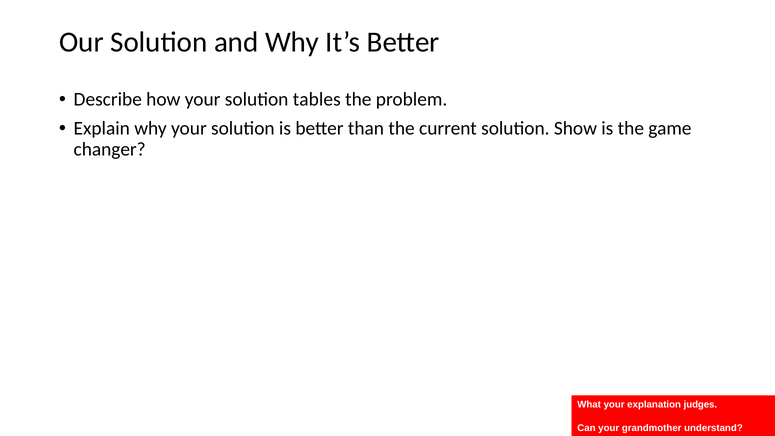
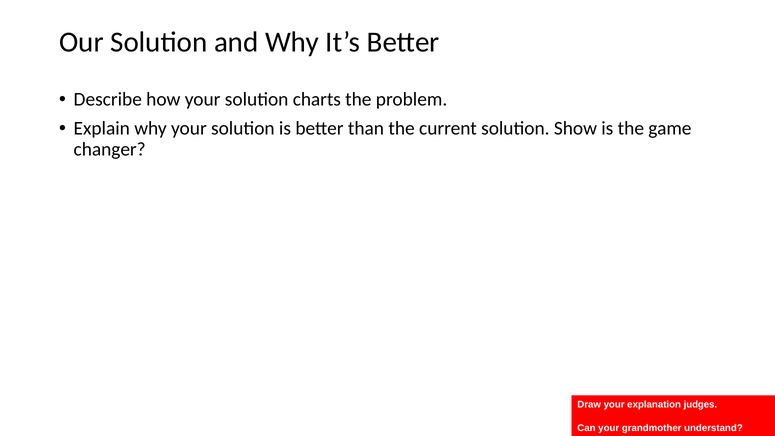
tables: tables -> charts (317, 99)
What: What -> Draw (589, 405)
